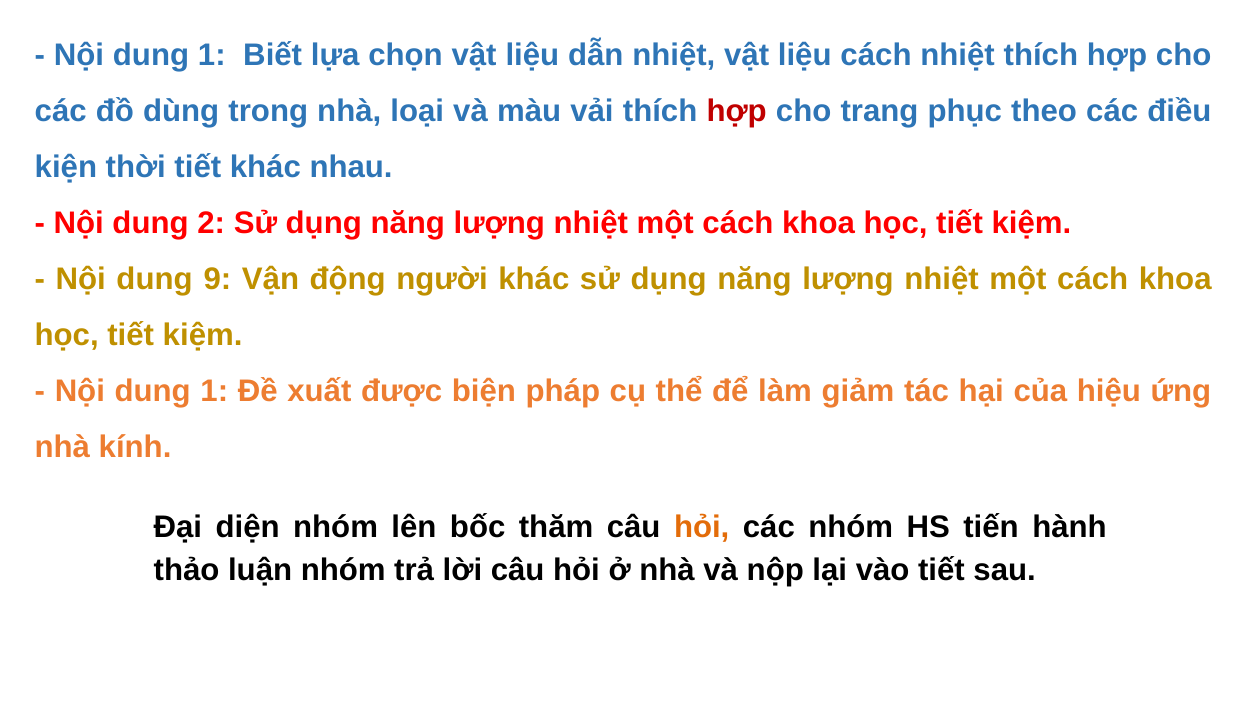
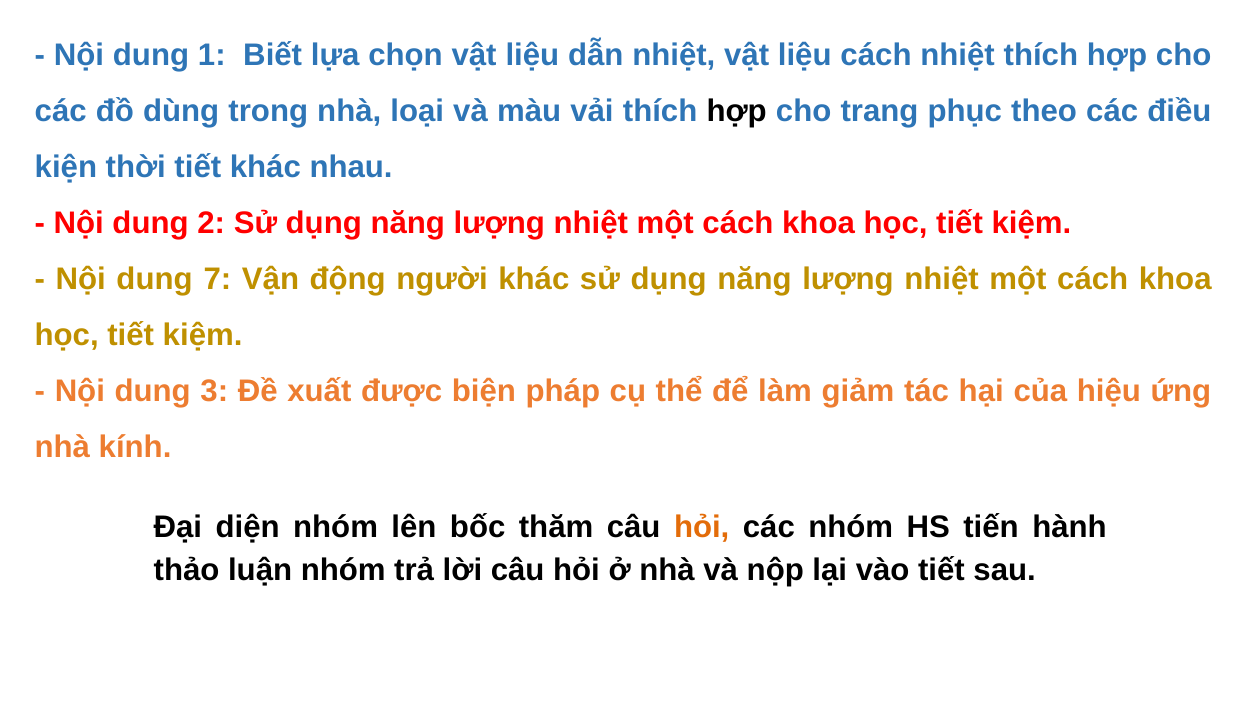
hợp colour: red -> black (737, 111)
9: 9 -> 7 (217, 280)
1: 1 -> 3 (214, 392)
